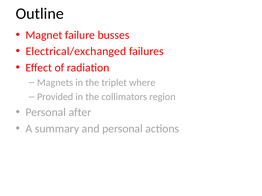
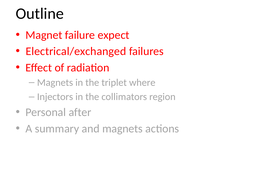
busses: busses -> expect (114, 35)
Provided: Provided -> Injectors (55, 97)
and personal: personal -> magnets (122, 129)
